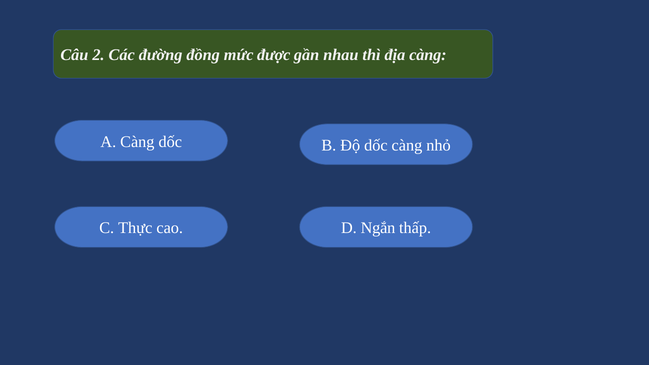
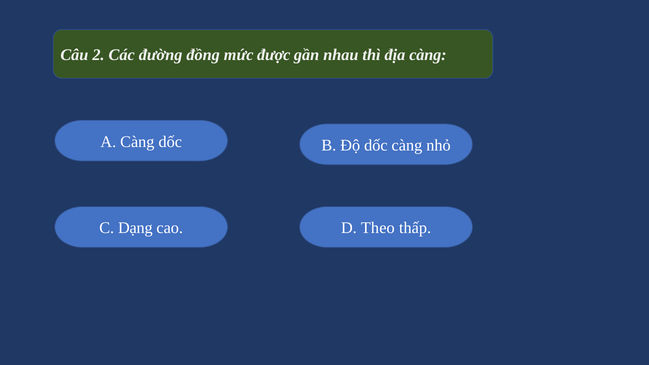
Thực: Thực -> Dạng (135, 228)
Ngắn: Ngắn -> Theo (378, 228)
